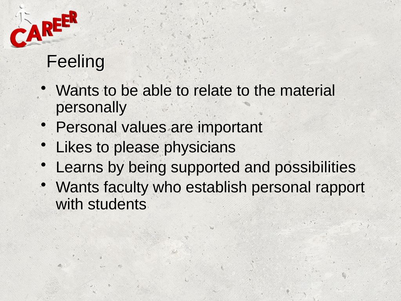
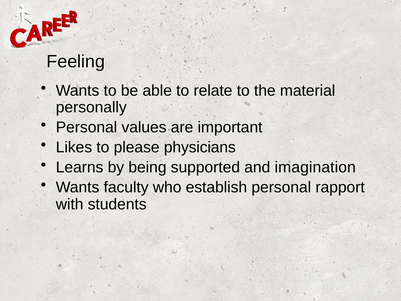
possibilities: possibilities -> imagination (315, 167)
